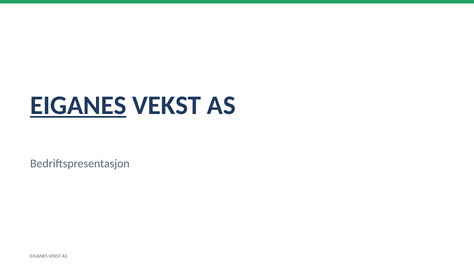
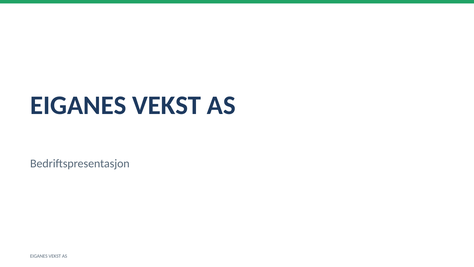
EIGANES underline: present -> none (78, 105)
